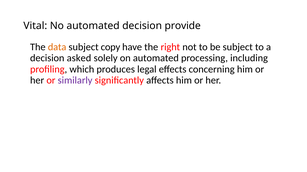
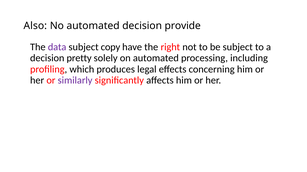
Vital: Vital -> Also (35, 26)
data colour: orange -> purple (57, 47)
asked: asked -> pretty (79, 58)
